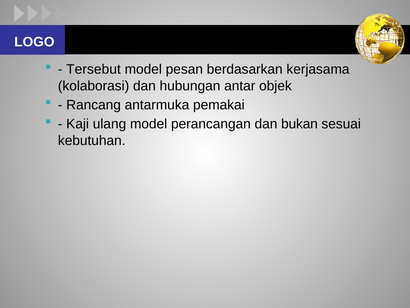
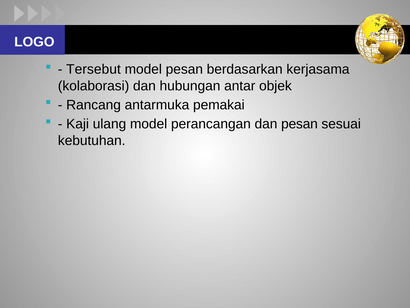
dan bukan: bukan -> pesan (299, 124)
